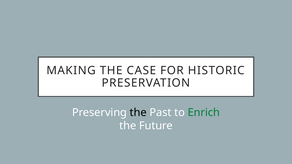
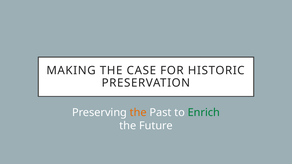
the colour: black -> orange (138, 113)
